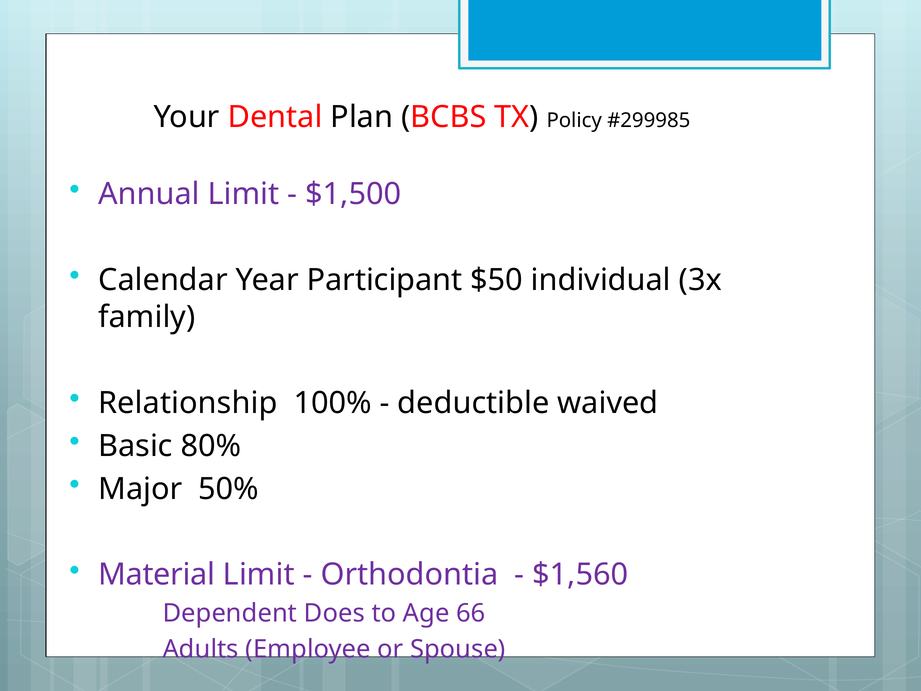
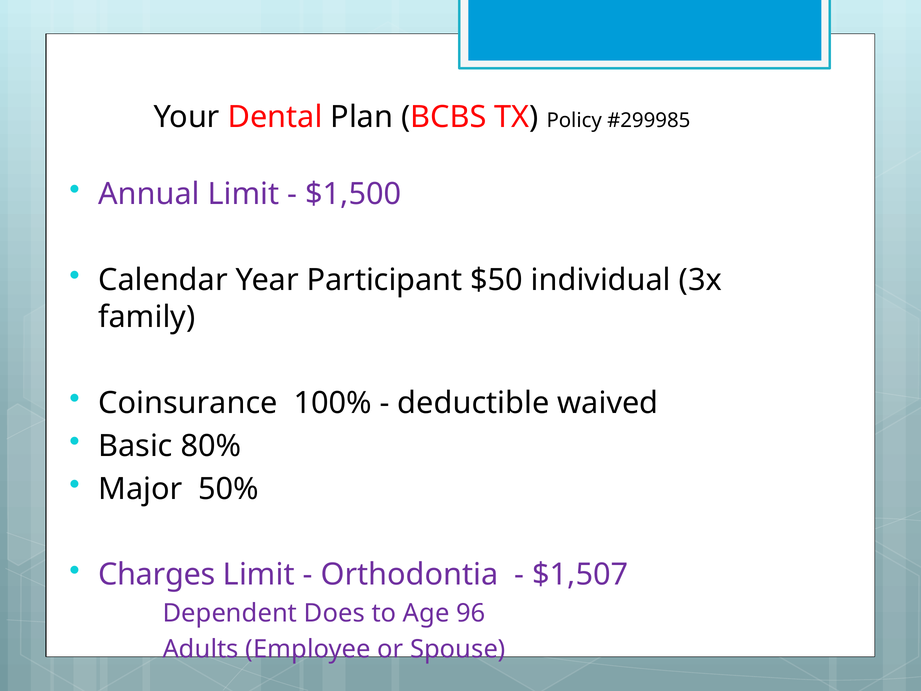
Relationship: Relationship -> Coinsurance (188, 403)
Material: Material -> Charges (157, 575)
$1,560: $1,560 -> $1,507 (580, 575)
66: 66 -> 96 (471, 613)
